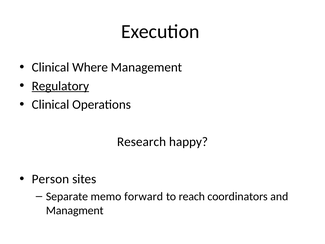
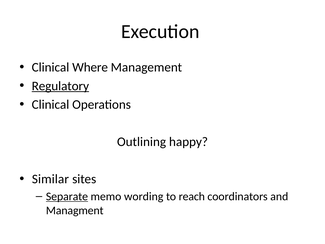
Research: Research -> Outlining (142, 142)
Person: Person -> Similar (50, 179)
Separate underline: none -> present (67, 196)
forward: forward -> wording (144, 196)
